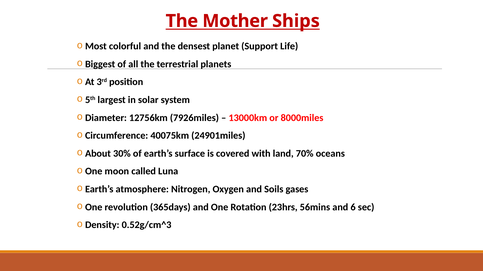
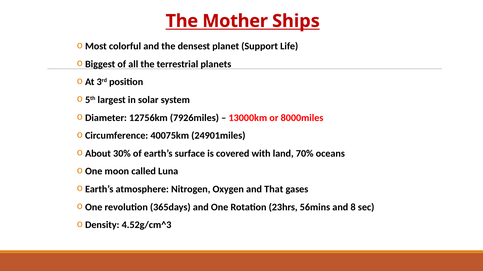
Soils: Soils -> That (274, 190)
6: 6 -> 8 (353, 208)
0.52g/cm^3: 0.52g/cm^3 -> 4.52g/cm^3 (147, 225)
